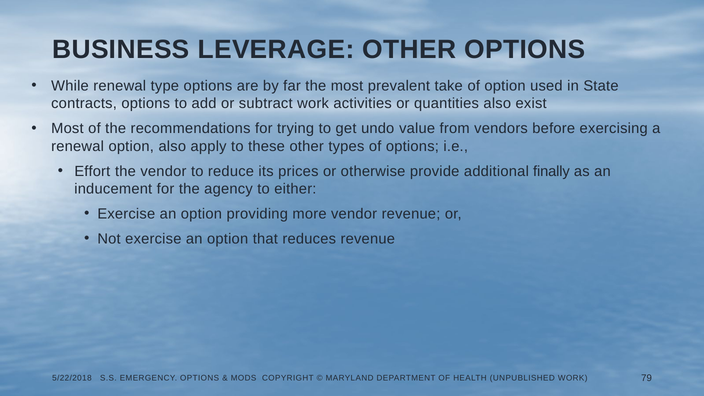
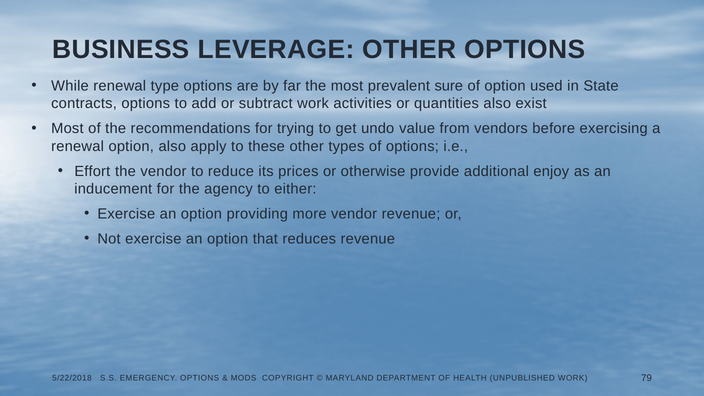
take: take -> sure (449, 86)
finally: finally -> enjoy (551, 171)
